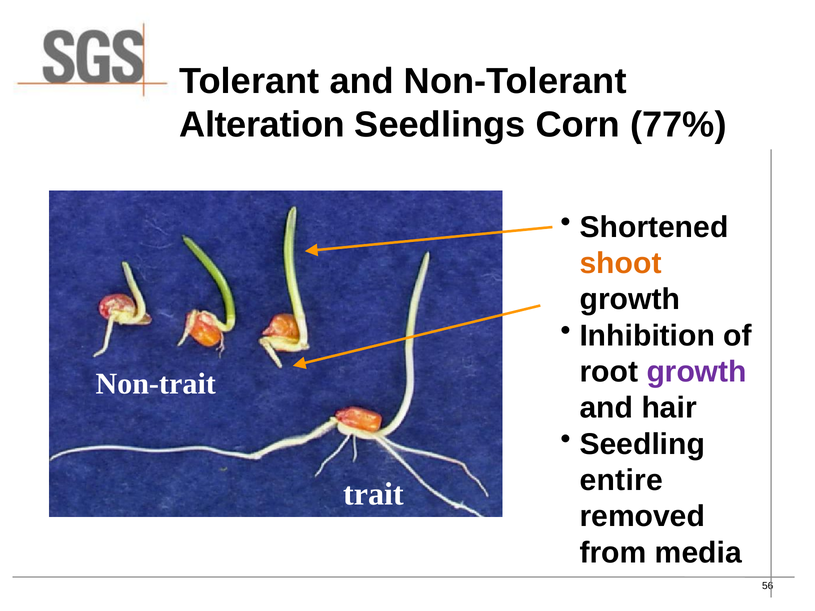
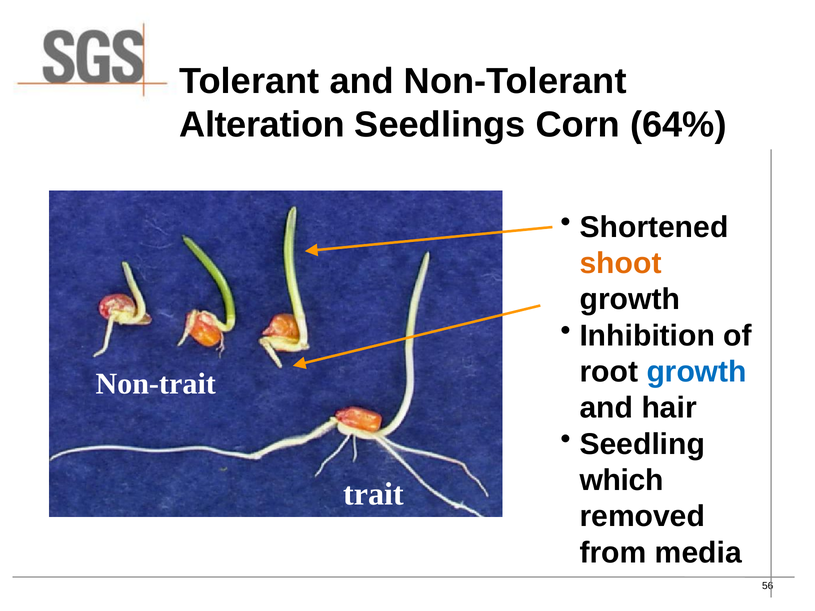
77%: 77% -> 64% (678, 125)
growth colour: purple -> blue (697, 372)
entire: entire -> which (622, 481)
